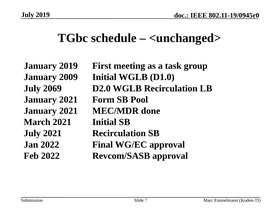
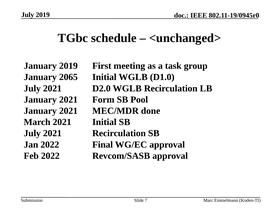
2009: 2009 -> 2065 (68, 77)
2069: 2069 -> 2021 (52, 88)
